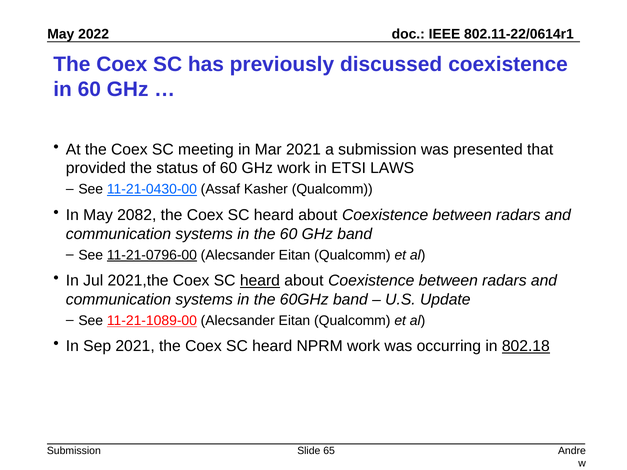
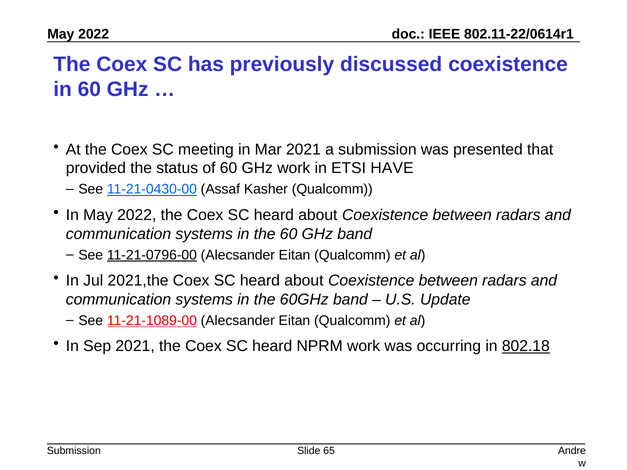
LAWS: LAWS -> HAVE (392, 168)
In May 2082: 2082 -> 2022 (137, 215)
heard underline: present -> none (260, 281)
